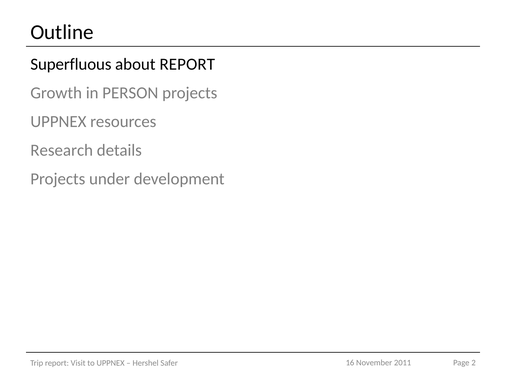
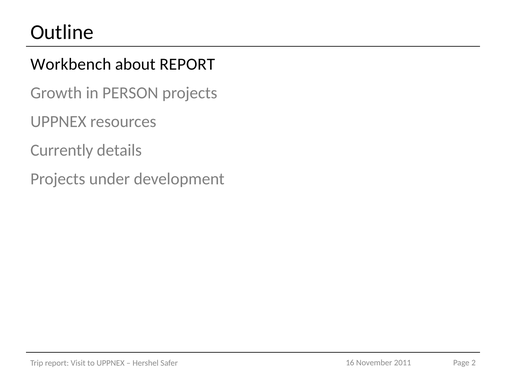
Superfluous: Superfluous -> Workbench (71, 64)
Research: Research -> Currently (62, 150)
